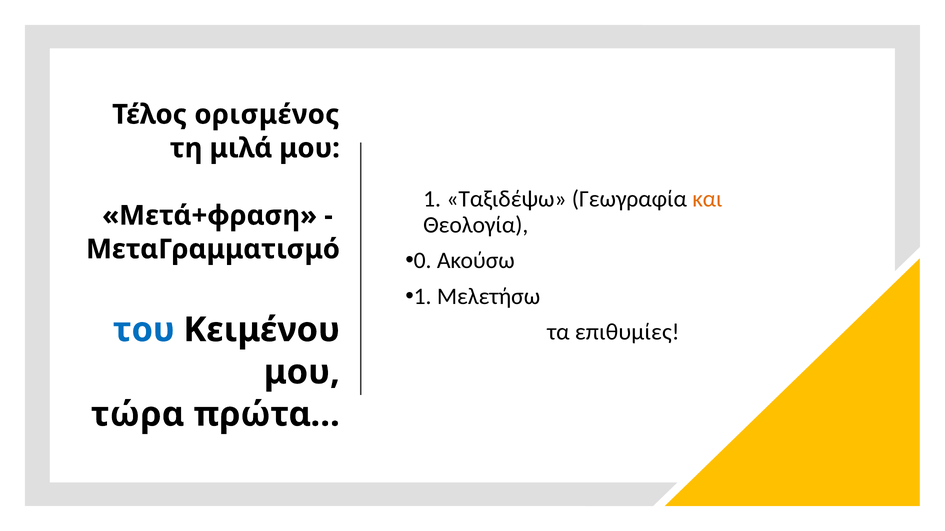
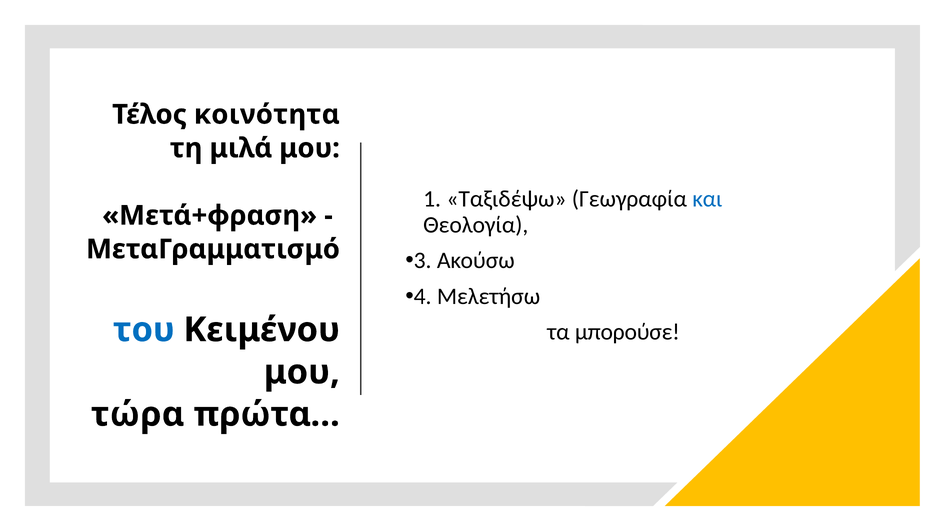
ορισμένος: ορισμένος -> κοινότητα (267, 115)
και colour: orange -> blue (707, 199)
0: 0 -> 3 (423, 261)
1: 1 -> 4 (423, 297)
επιθυμίες: επιθυμίες -> μπορούσε (627, 332)
